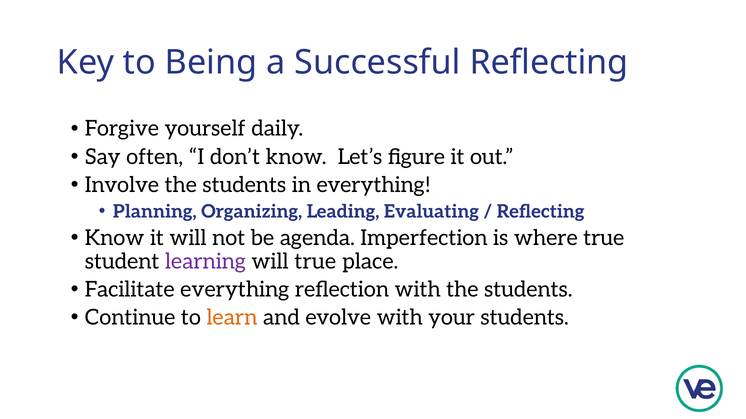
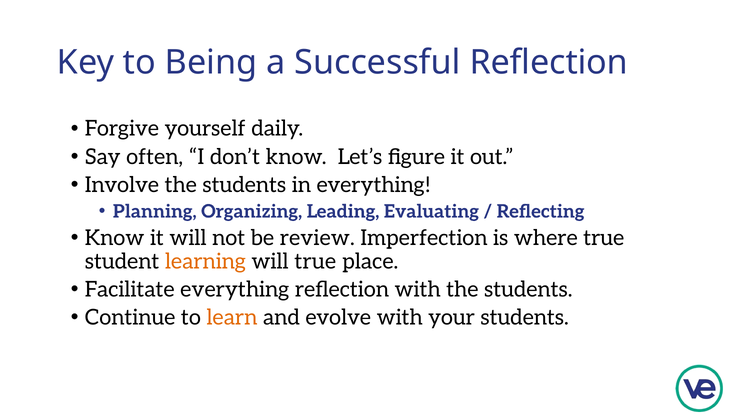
Successful Reflecting: Reflecting -> Reflection (549, 63)
agenda: agenda -> review (317, 238)
learning colour: purple -> orange (205, 262)
